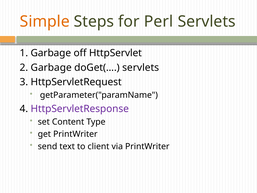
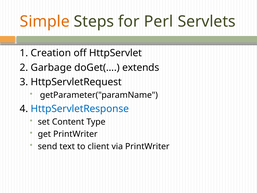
1 Garbage: Garbage -> Creation (51, 53)
doGet( servlets: servlets -> extends (141, 67)
HttpServletResponse colour: purple -> blue (80, 109)
